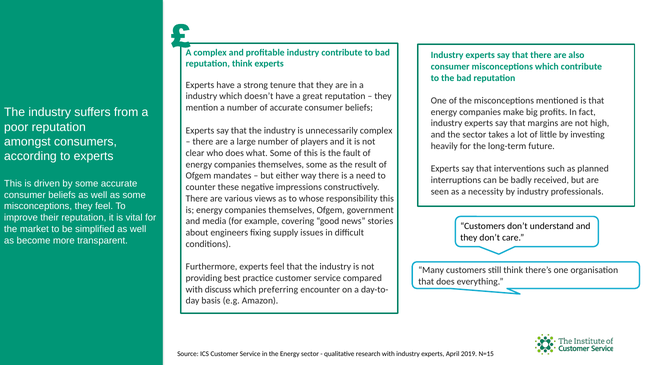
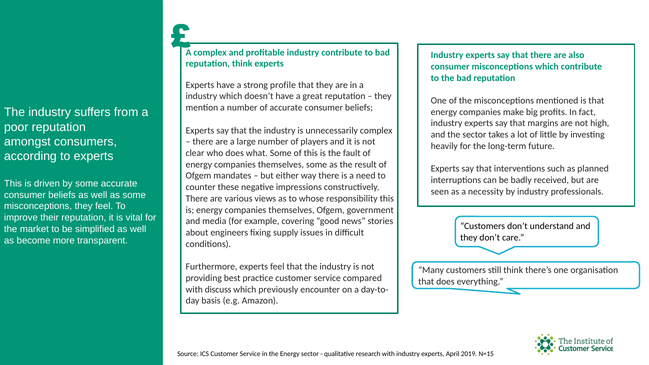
tenure: tenure -> profile (283, 85)
preferring: preferring -> previously (278, 289)
